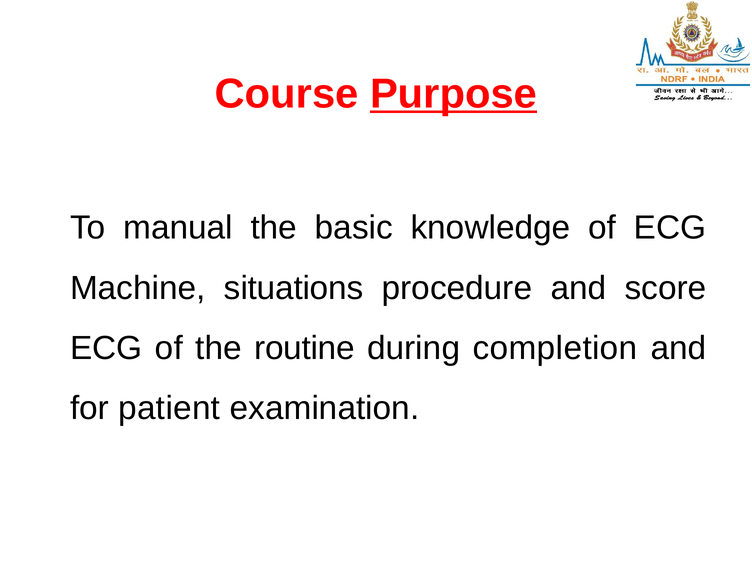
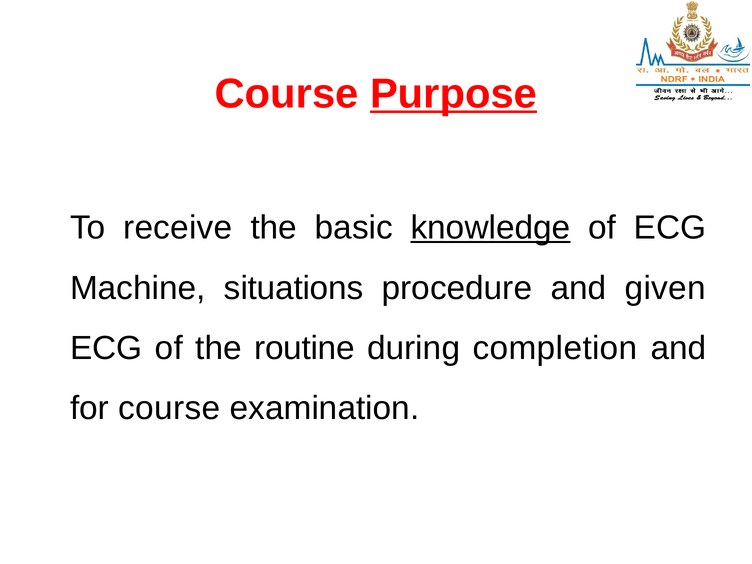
manual: manual -> receive (178, 228)
knowledge underline: none -> present (491, 228)
score: score -> given (665, 288)
for patient: patient -> course (169, 408)
